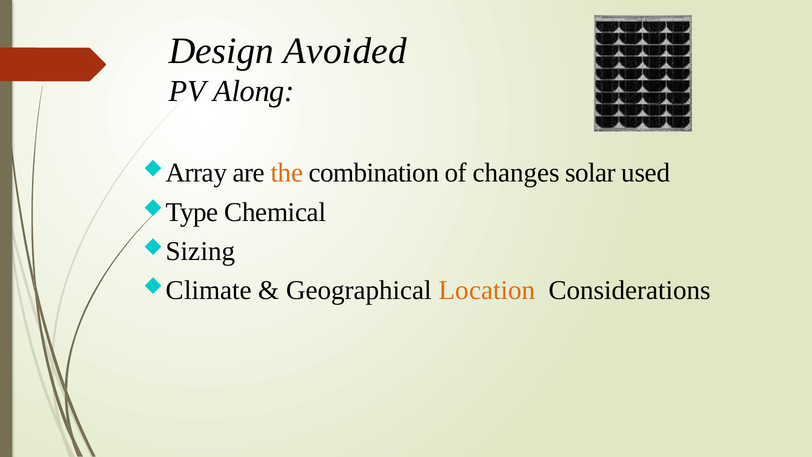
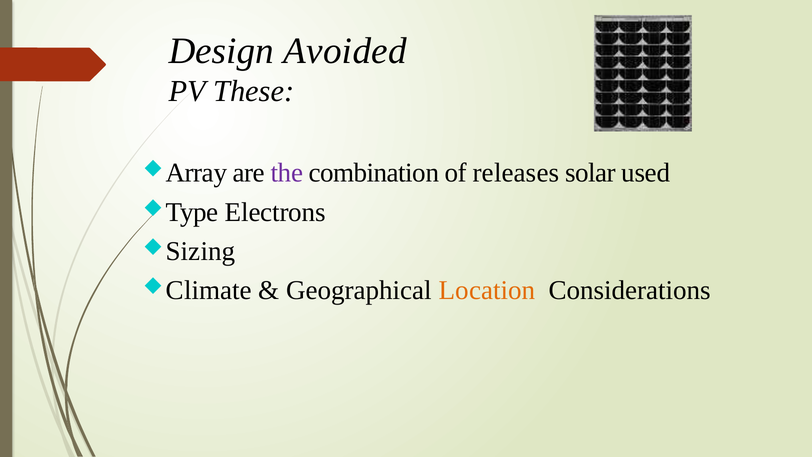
Along: Along -> These (254, 91)
the colour: orange -> purple (287, 173)
changes: changes -> releases (516, 173)
Chemical: Chemical -> Electrons (275, 212)
